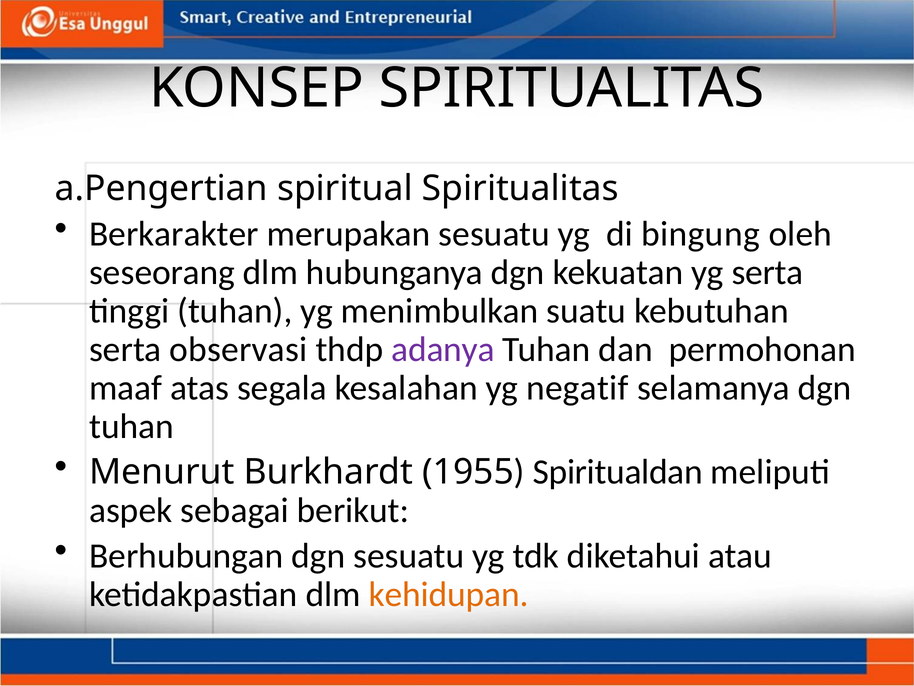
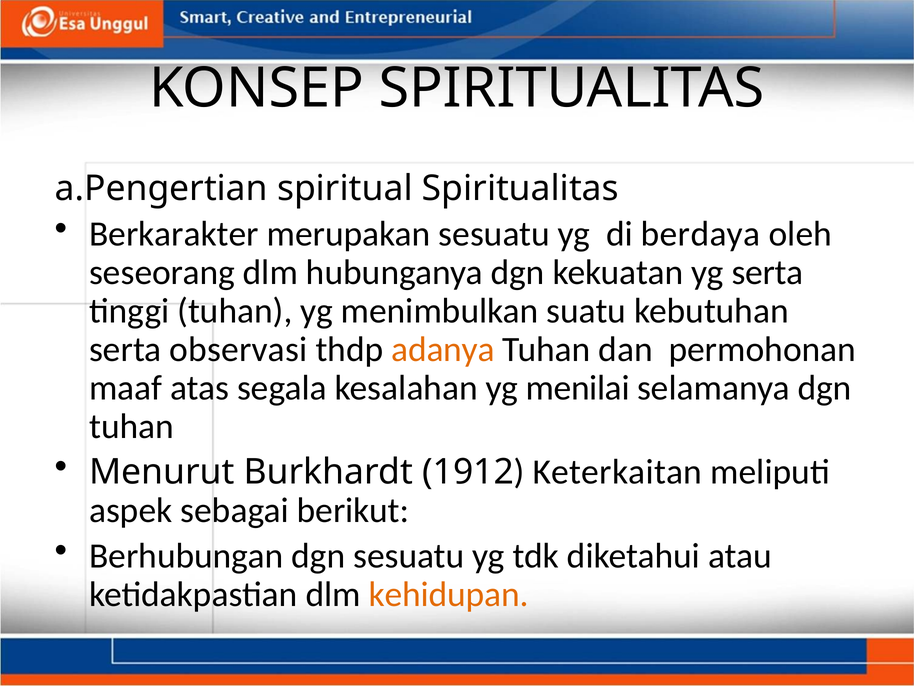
bingung: bingung -> berdaya (701, 234)
adanya colour: purple -> orange (443, 349)
negatif: negatif -> menilai (578, 388)
1955: 1955 -> 1912 (468, 472)
Spiritualdan: Spiritualdan -> Keterkaitan (617, 472)
